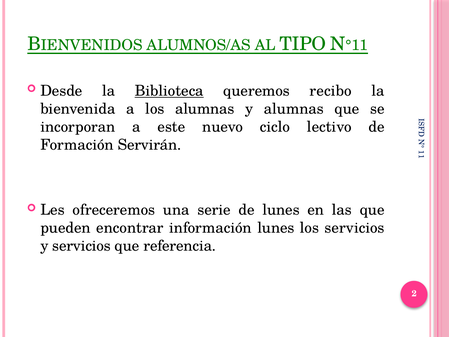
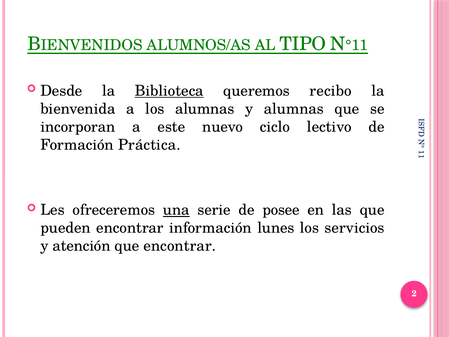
Servirán: Servirán -> Práctica (149, 145)
una underline: none -> present (176, 210)
de lunes: lunes -> posee (281, 210)
y servicios: servicios -> atención (82, 246)
que referencia: referencia -> encontrar (180, 246)
